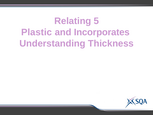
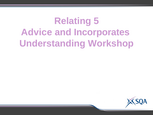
Plastic: Plastic -> Advice (37, 32)
Thickness: Thickness -> Workshop (111, 43)
